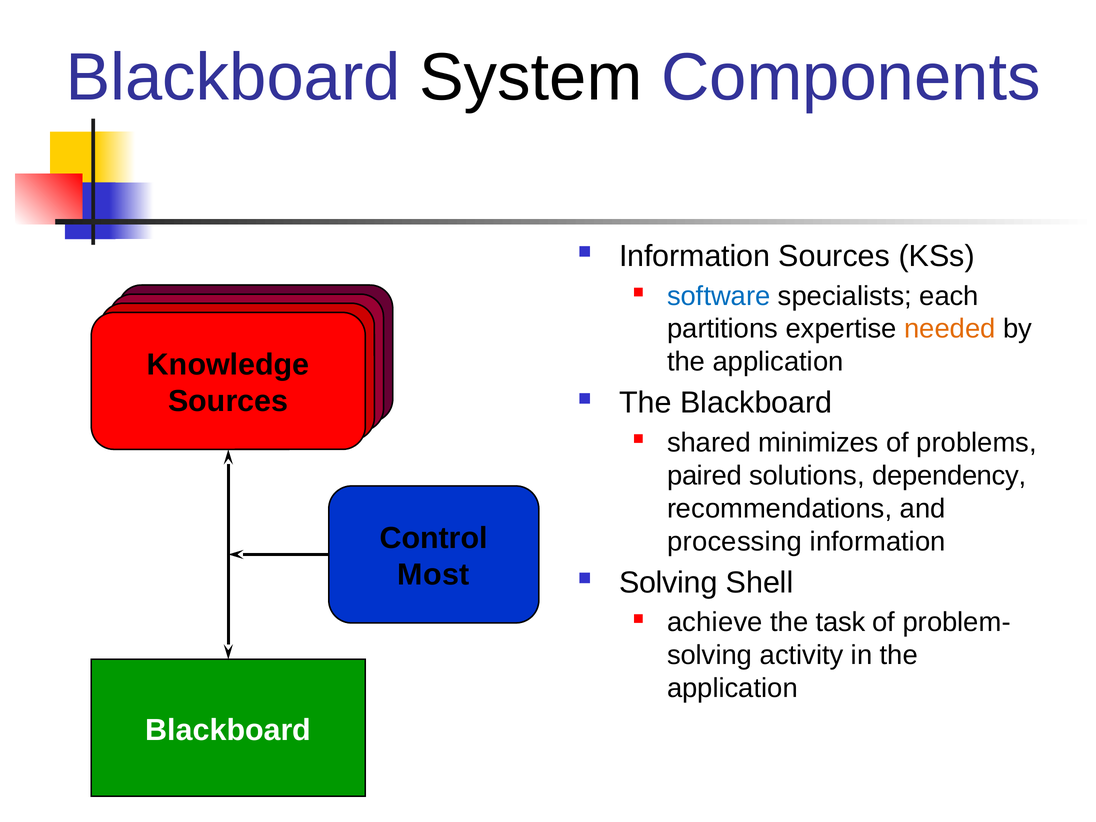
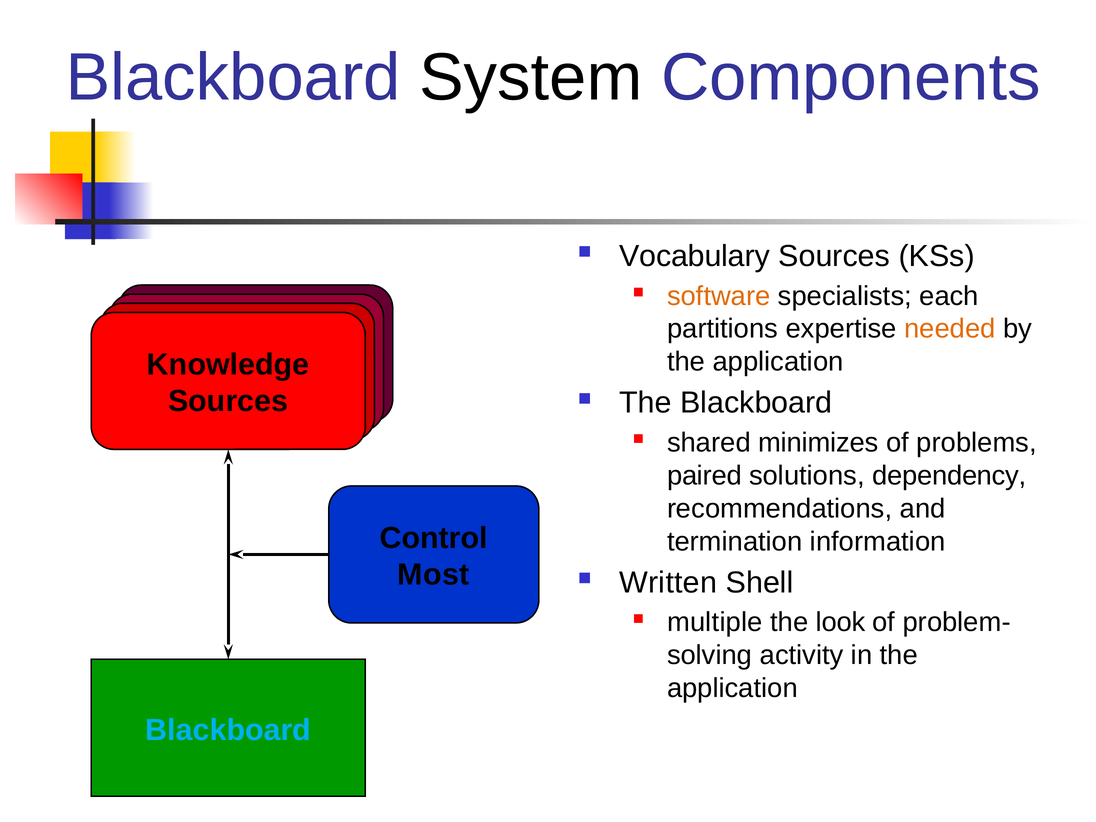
Information: Information -> Vocabulary (695, 256)
software colour: blue -> orange (719, 296)
processing: processing -> termination (735, 541)
Solving: Solving -> Written (668, 582)
achieve: achieve -> multiple (715, 622)
task: task -> look (841, 622)
Blackboard colour: white -> light blue (228, 730)
